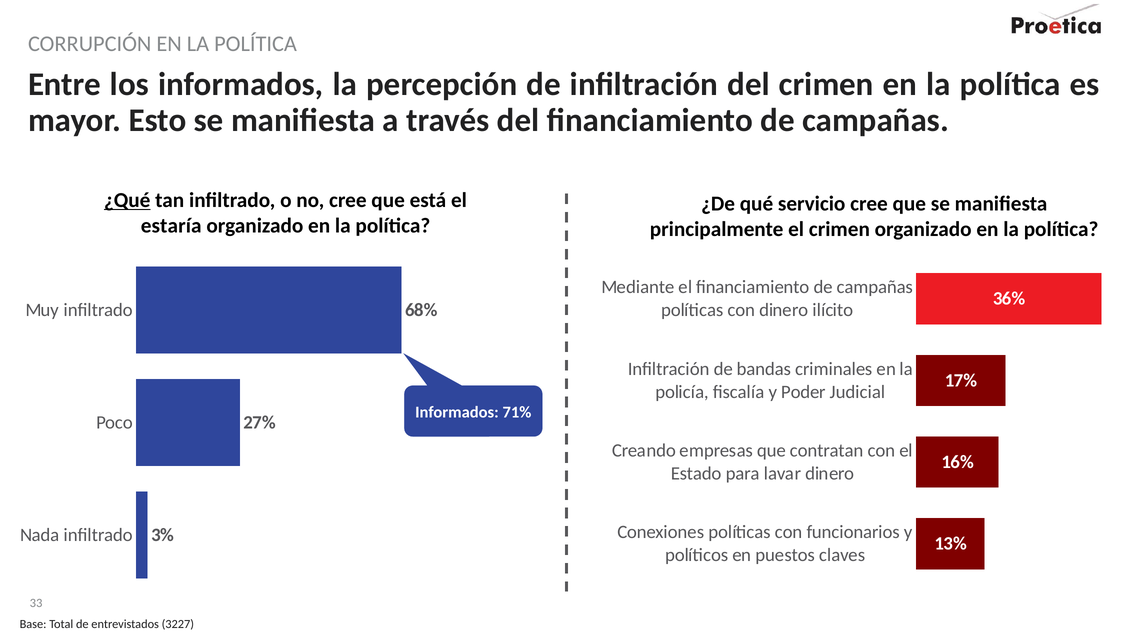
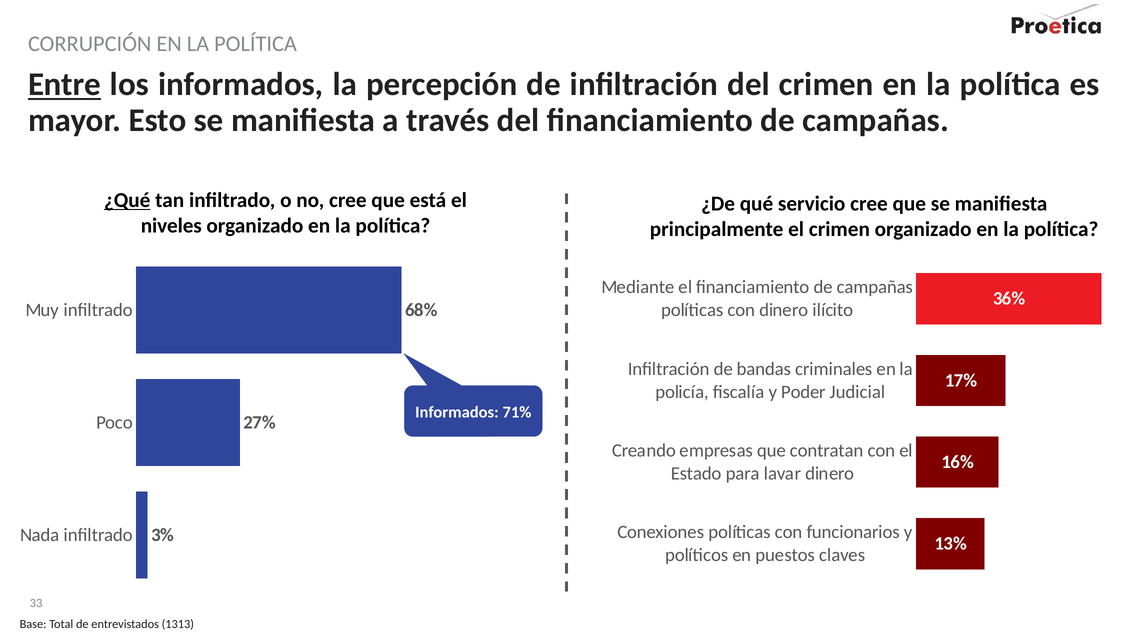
Entre underline: none -> present (64, 85)
estaría: estaría -> niveles (171, 226)
3227: 3227 -> 1313 (178, 625)
